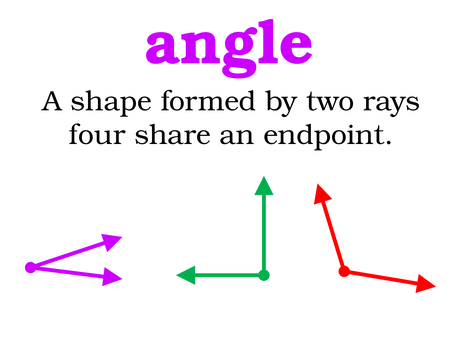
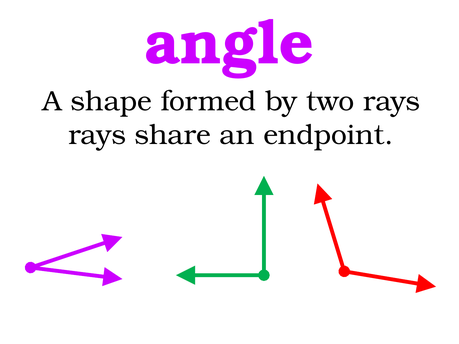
four: four -> rays (97, 135)
